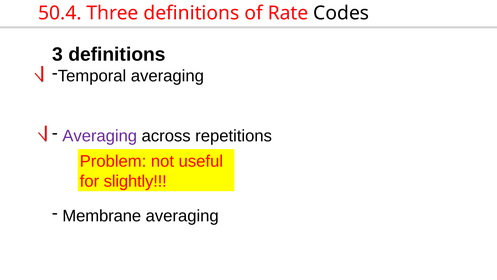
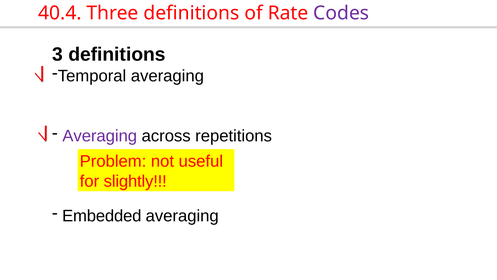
50.4: 50.4 -> 40.4 (60, 13)
Codes colour: black -> purple (341, 13)
Membrane: Membrane -> Embedded (102, 216)
